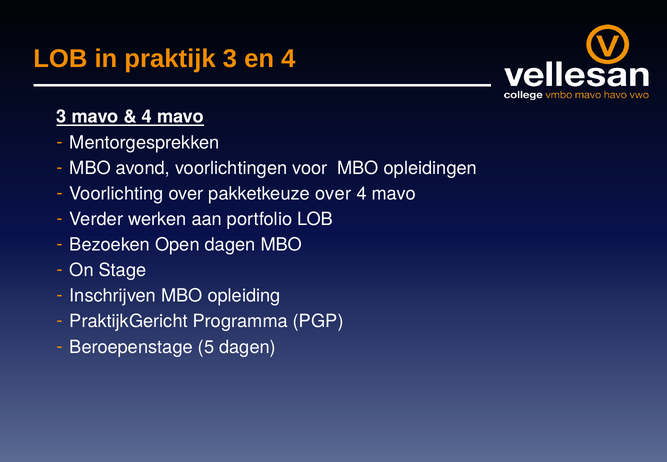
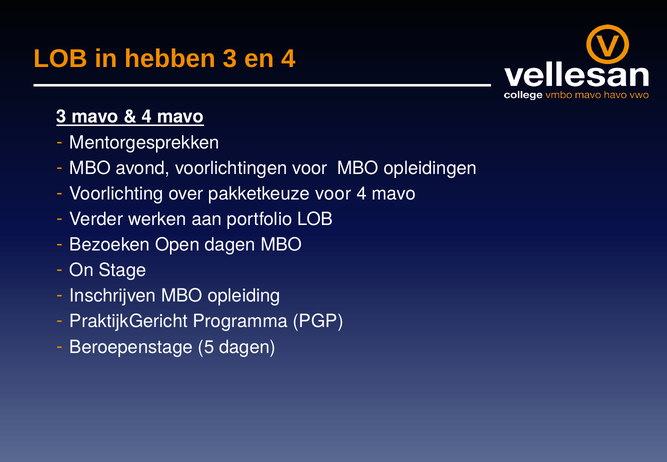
praktijk: praktijk -> hebben (170, 59)
pakketkeuze over: over -> voor (333, 194)
